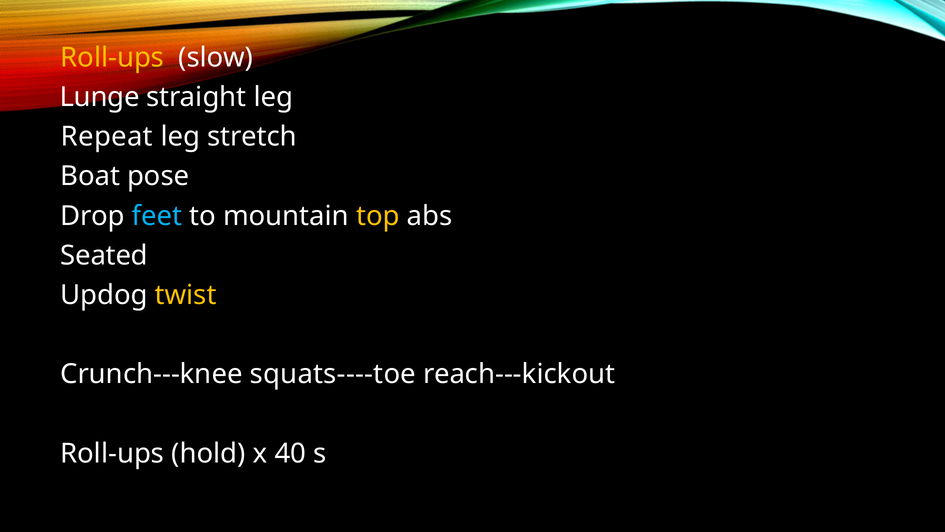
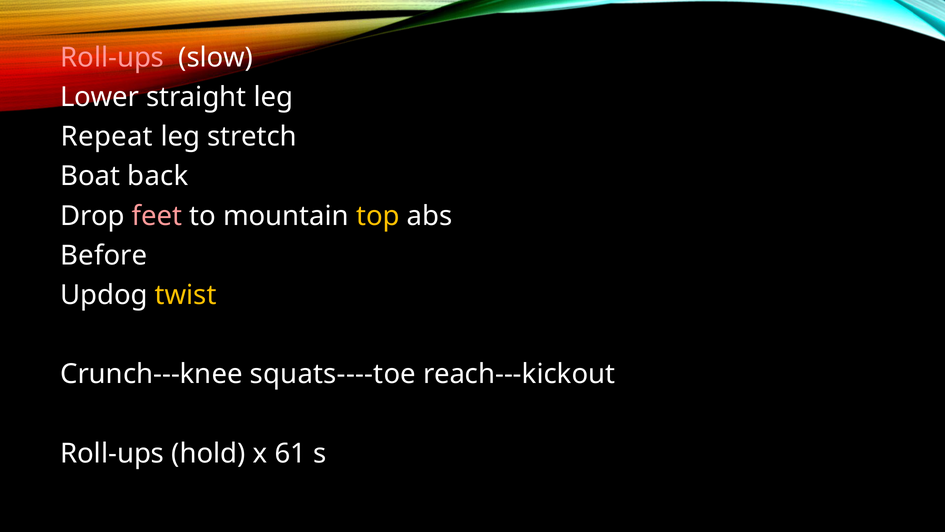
Roll-ups colour: yellow -> pink (112, 57)
Lunge: Lunge -> Lower (100, 97)
pose: pose -> back (158, 176)
feet colour: light blue -> pink (157, 216)
Seated: Seated -> Before (104, 255)
40: 40 -> 61 (290, 453)
